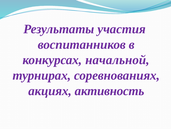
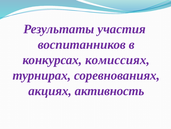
начальной: начальной -> комиссиях (117, 60)
